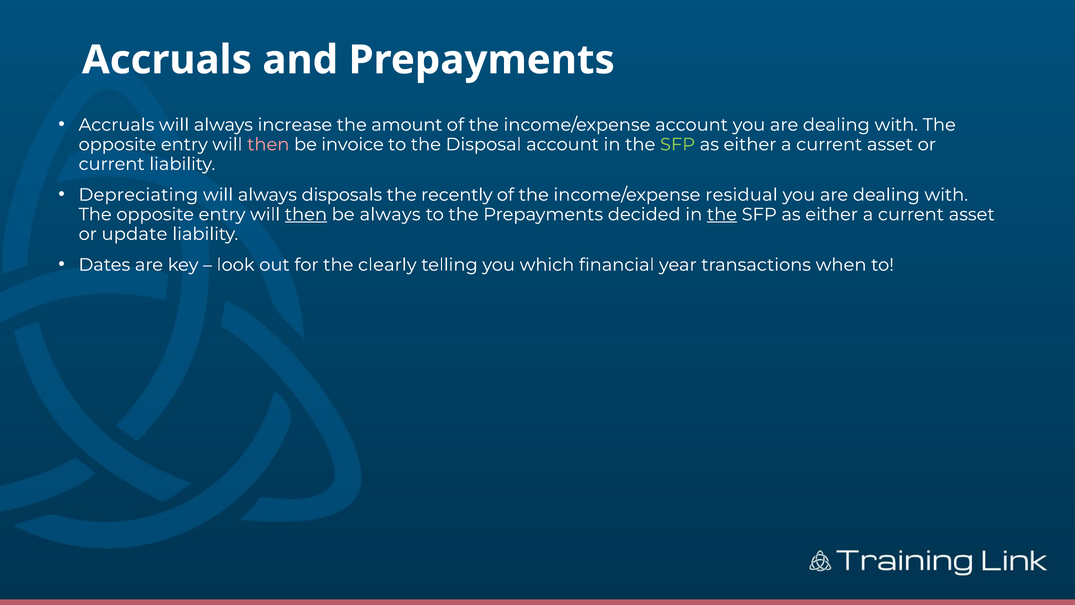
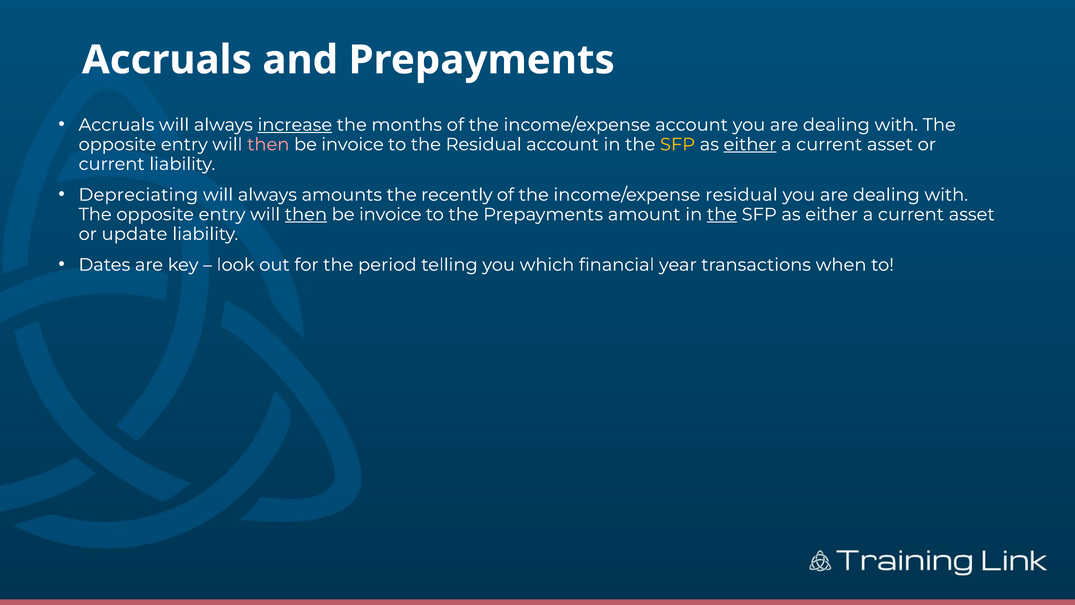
increase underline: none -> present (295, 125)
amount: amount -> months (407, 125)
the Disposal: Disposal -> Residual (484, 144)
SFP colour: light green -> yellow (678, 144)
either underline: none -> present (750, 144)
disposals: disposals -> amounts (342, 195)
always: always -> invoice (390, 214)
decided: decided -> amount (644, 214)
clearly: clearly -> period (387, 265)
